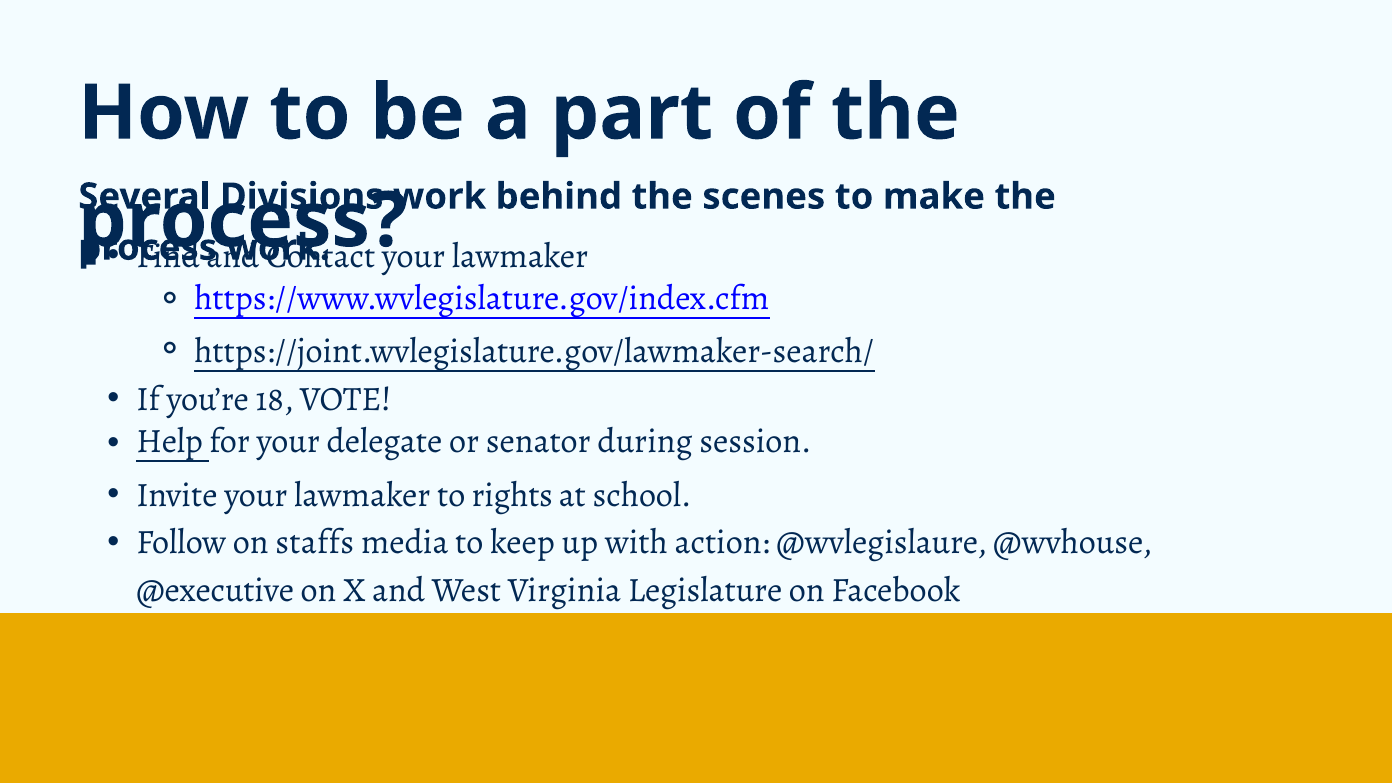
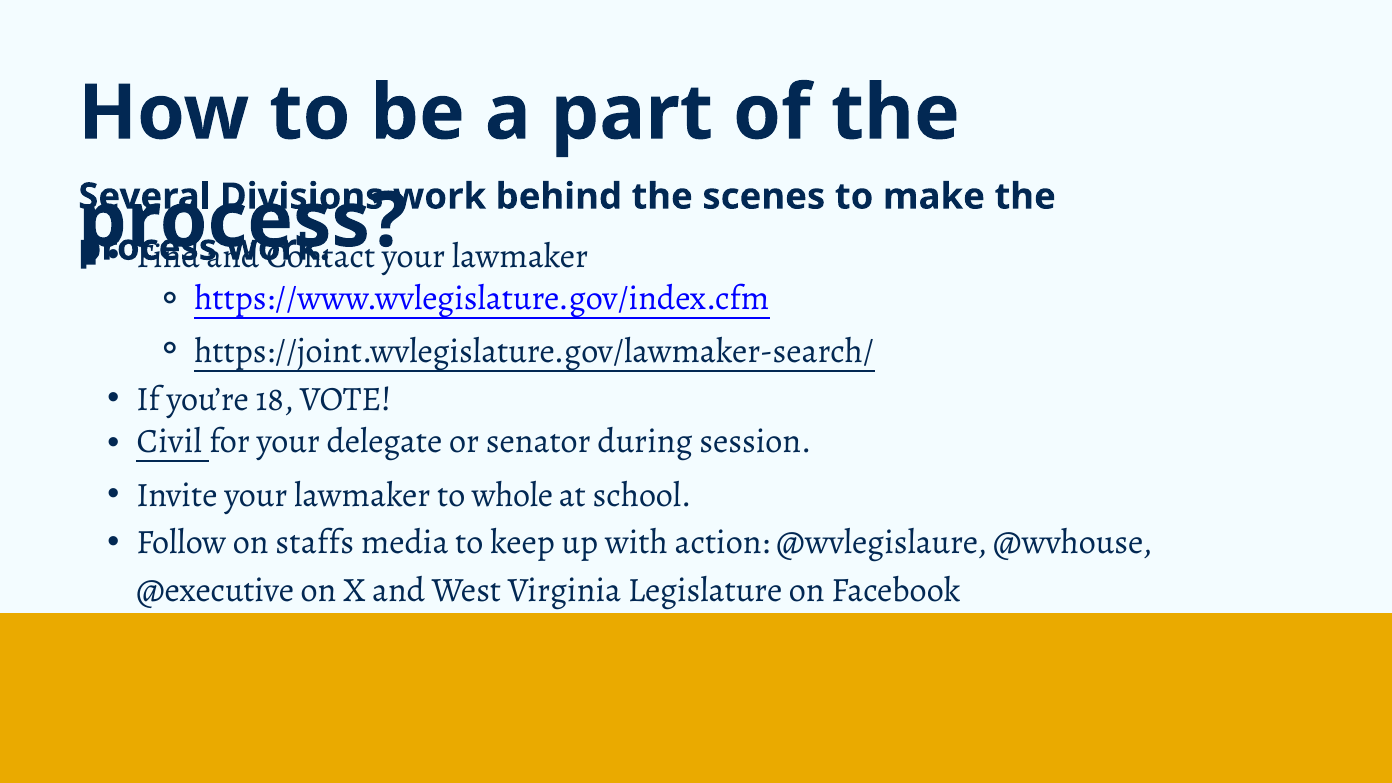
Help: Help -> Civil (169, 442)
rights: rights -> whole (512, 495)
